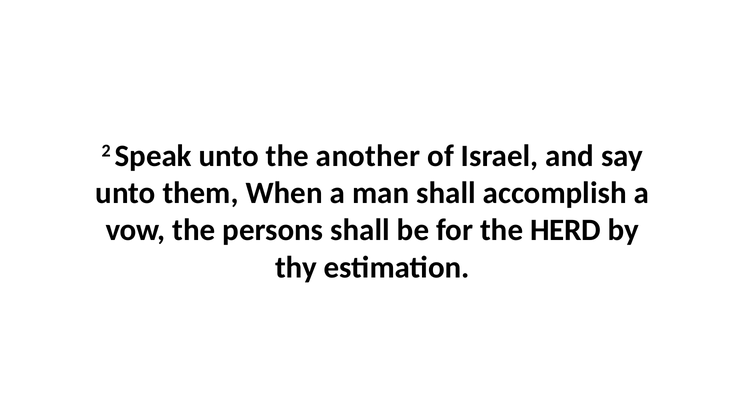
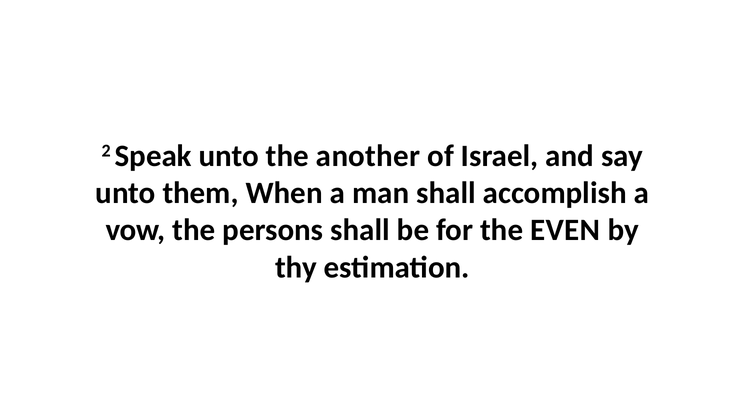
HERD: HERD -> EVEN (565, 230)
